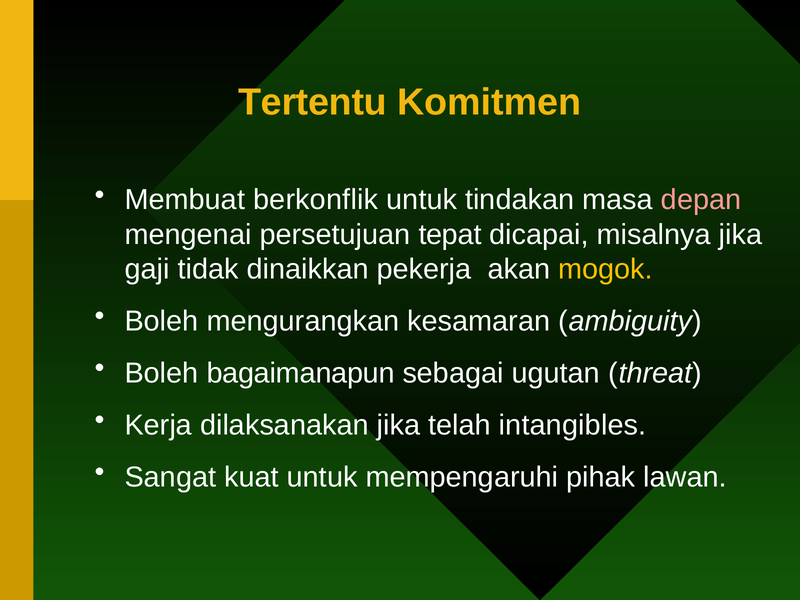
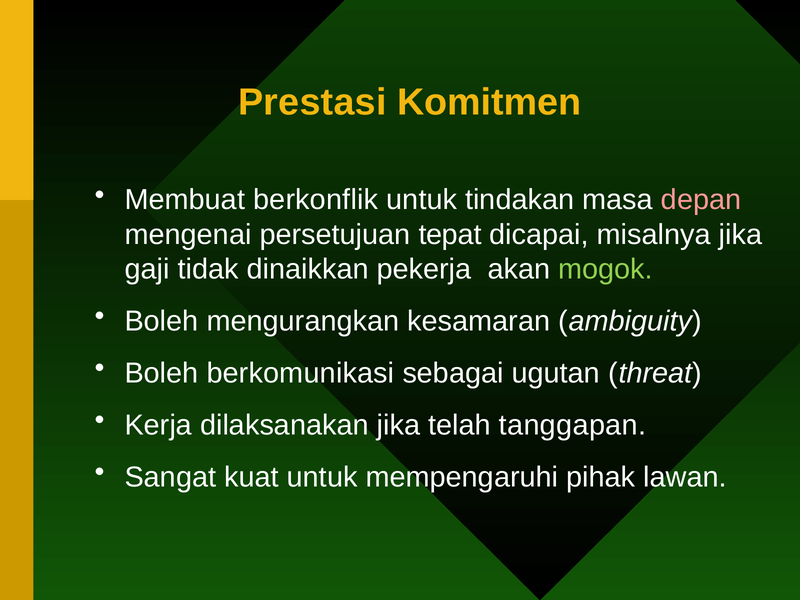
Tertentu: Tertentu -> Prestasi (312, 102)
mogok colour: yellow -> light green (606, 269)
bagaimanapun: bagaimanapun -> berkomunikasi (300, 373)
intangibles: intangibles -> tanggapan (573, 425)
